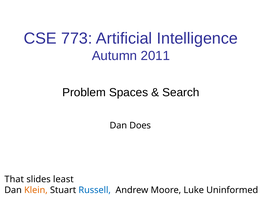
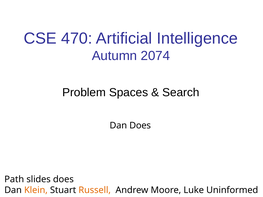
773: 773 -> 470 (77, 38)
2011: 2011 -> 2074 (155, 56)
That: That -> Path (14, 179)
slides least: least -> does (63, 179)
Russell colour: blue -> orange (95, 190)
